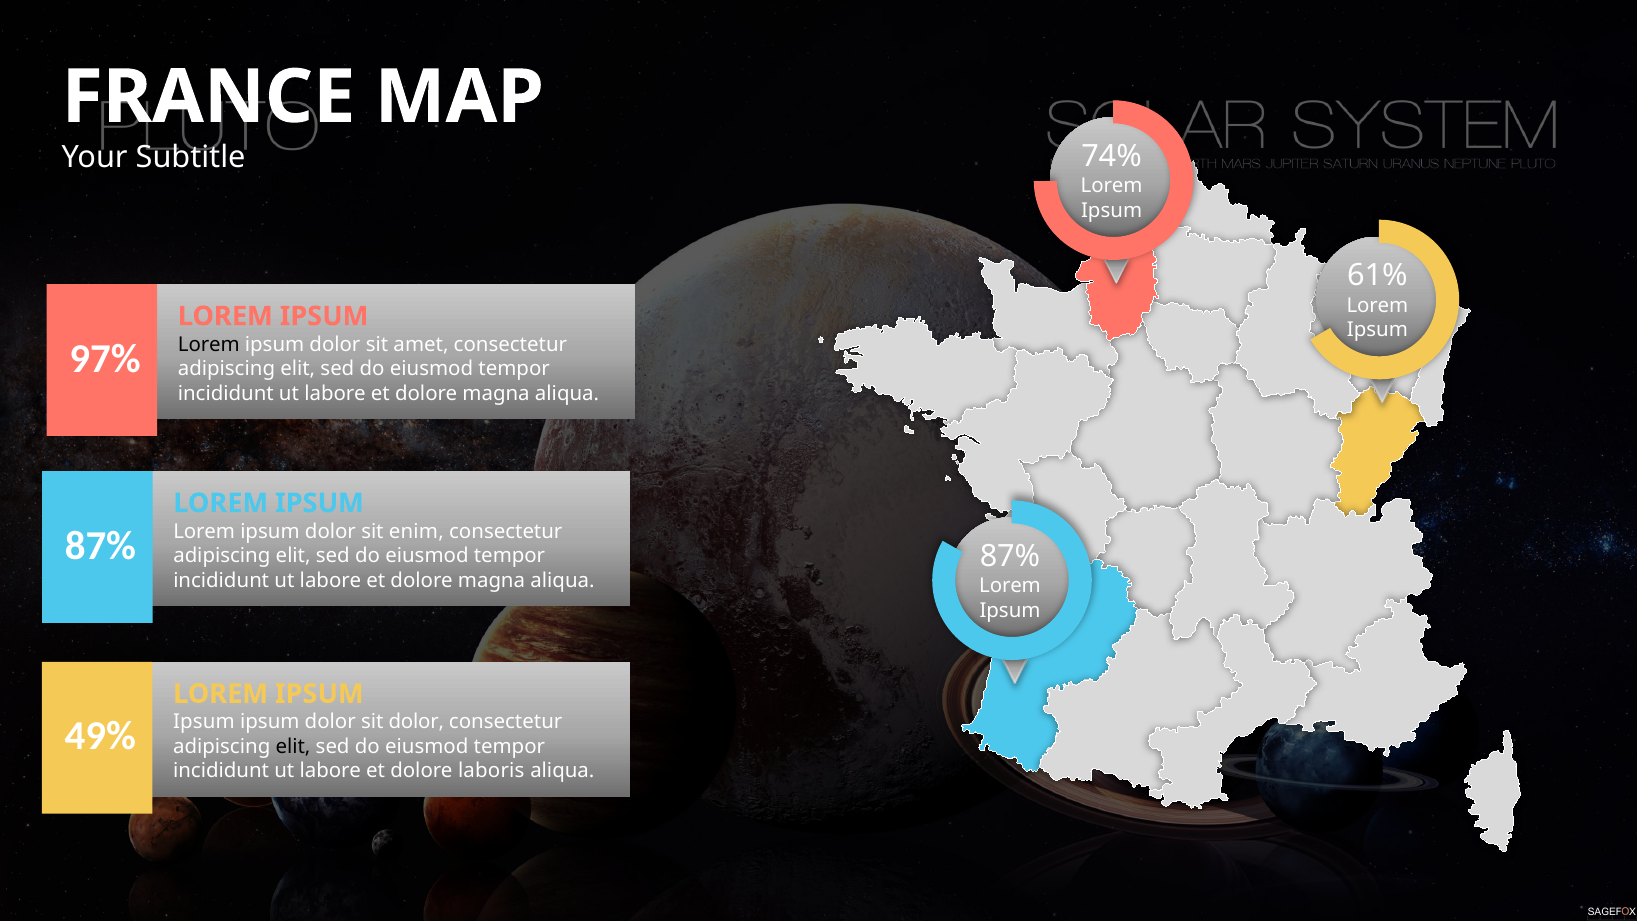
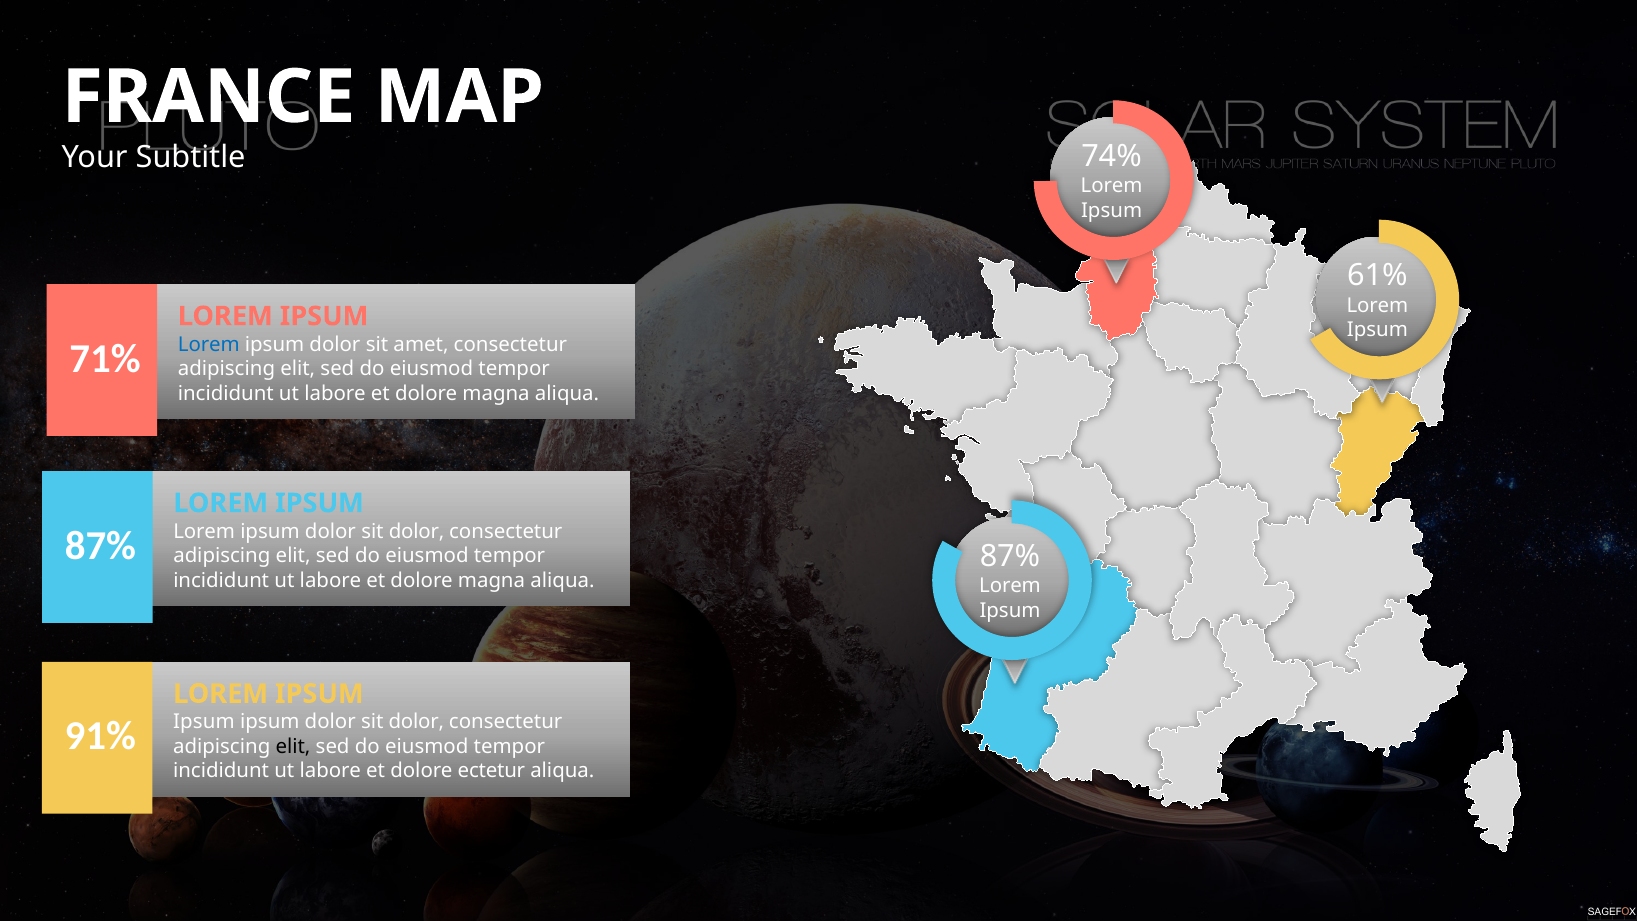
Lorem colour: black -> blue (209, 344)
97%: 97% -> 71% (105, 359)
enim: enim -> dolor (417, 531)
49%: 49% -> 91% (100, 736)
laboris: laboris -> ectetur (491, 771)
